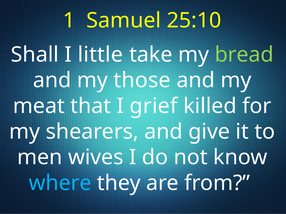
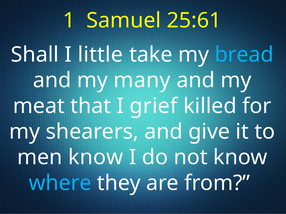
25:10: 25:10 -> 25:61 (194, 20)
bread colour: light green -> light blue (244, 55)
those: those -> many (142, 80)
men wives: wives -> know (96, 158)
